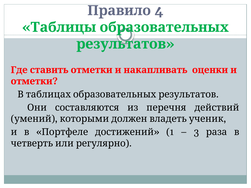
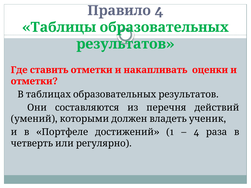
3: 3 -> 4 (196, 132)
